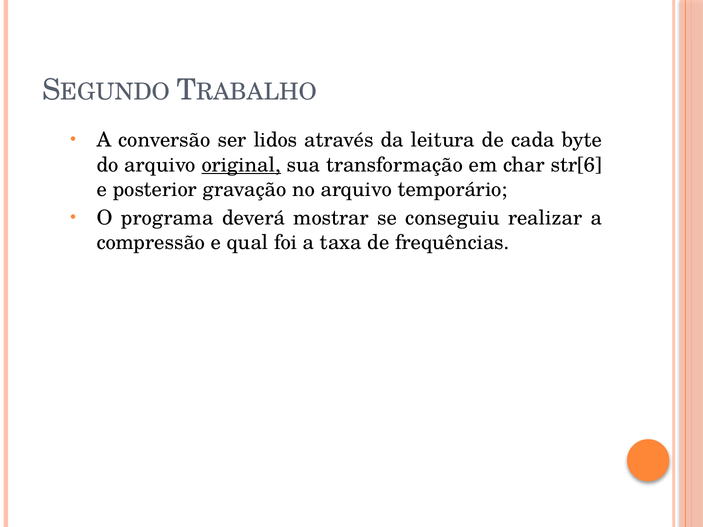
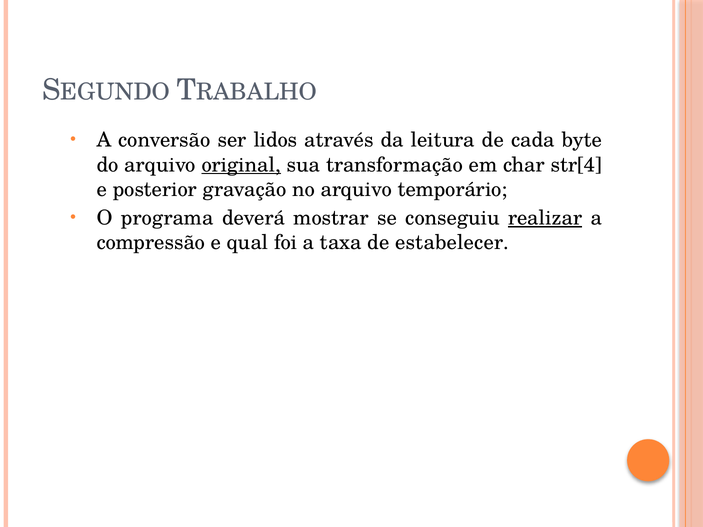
str[6: str[6 -> str[4 (576, 165)
realizar underline: none -> present (545, 218)
frequências: frequências -> estabelecer (452, 243)
